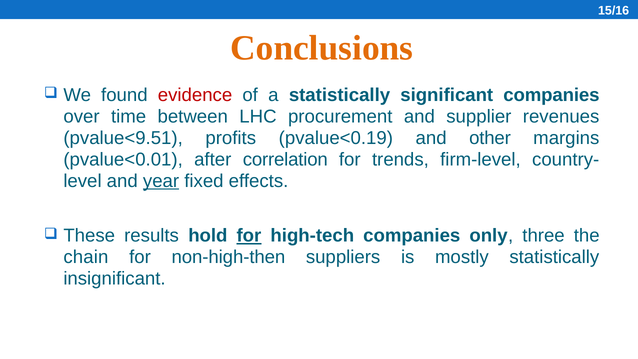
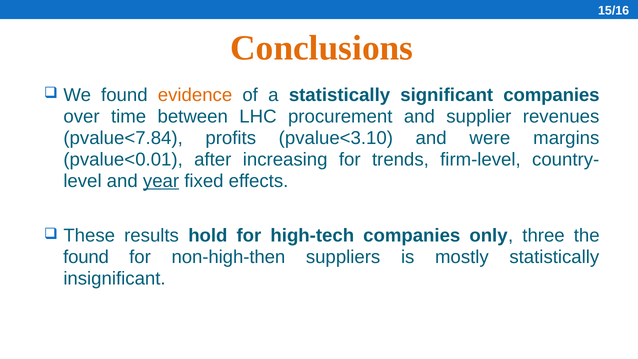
evidence colour: red -> orange (195, 95)
pvalue<9.51: pvalue<9.51 -> pvalue<7.84 (123, 138)
pvalue<0.19: pvalue<0.19 -> pvalue<3.10 (336, 138)
other: other -> were (490, 138)
correlation: correlation -> increasing (285, 159)
for underline: present -> none (249, 236)
chain: chain -> found (86, 257)
